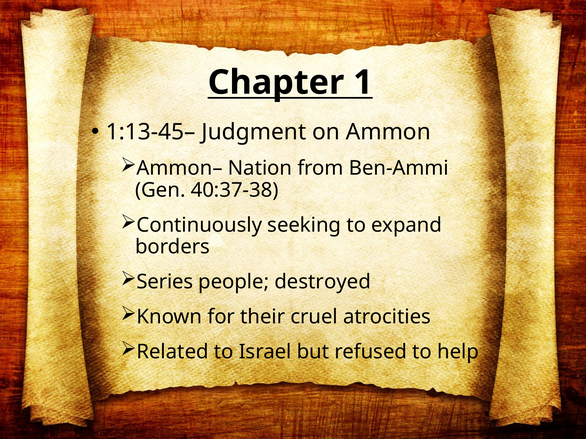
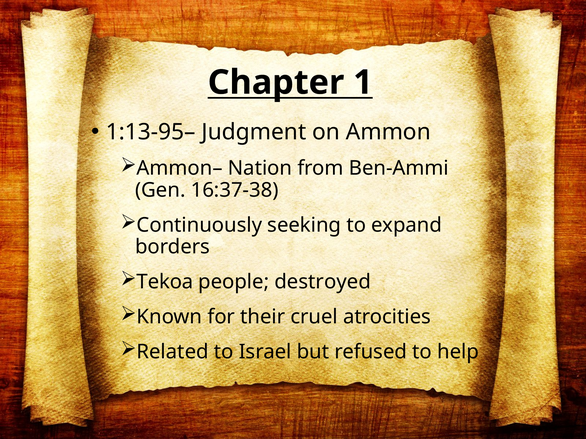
1:13-45–: 1:13-45– -> 1:13-95– (151, 132)
40:37-38: 40:37-38 -> 16:37-38 (235, 190)
Series: Series -> Tekoa (165, 282)
